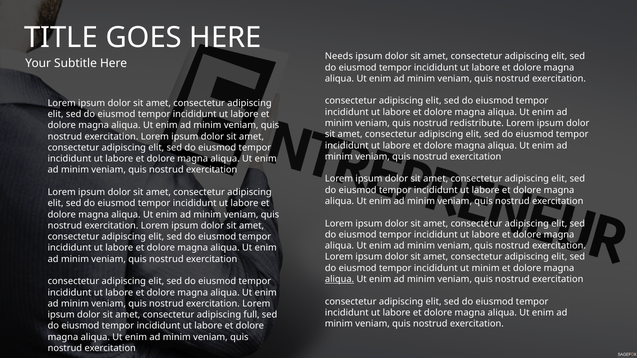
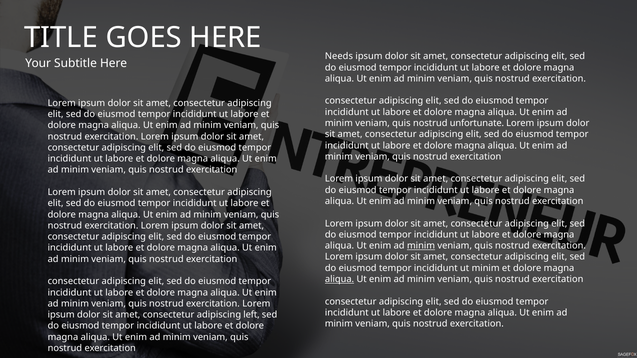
redistribute: redistribute -> unfortunate (477, 123)
minim underline: none -> present (421, 246)
full: full -> left (252, 315)
